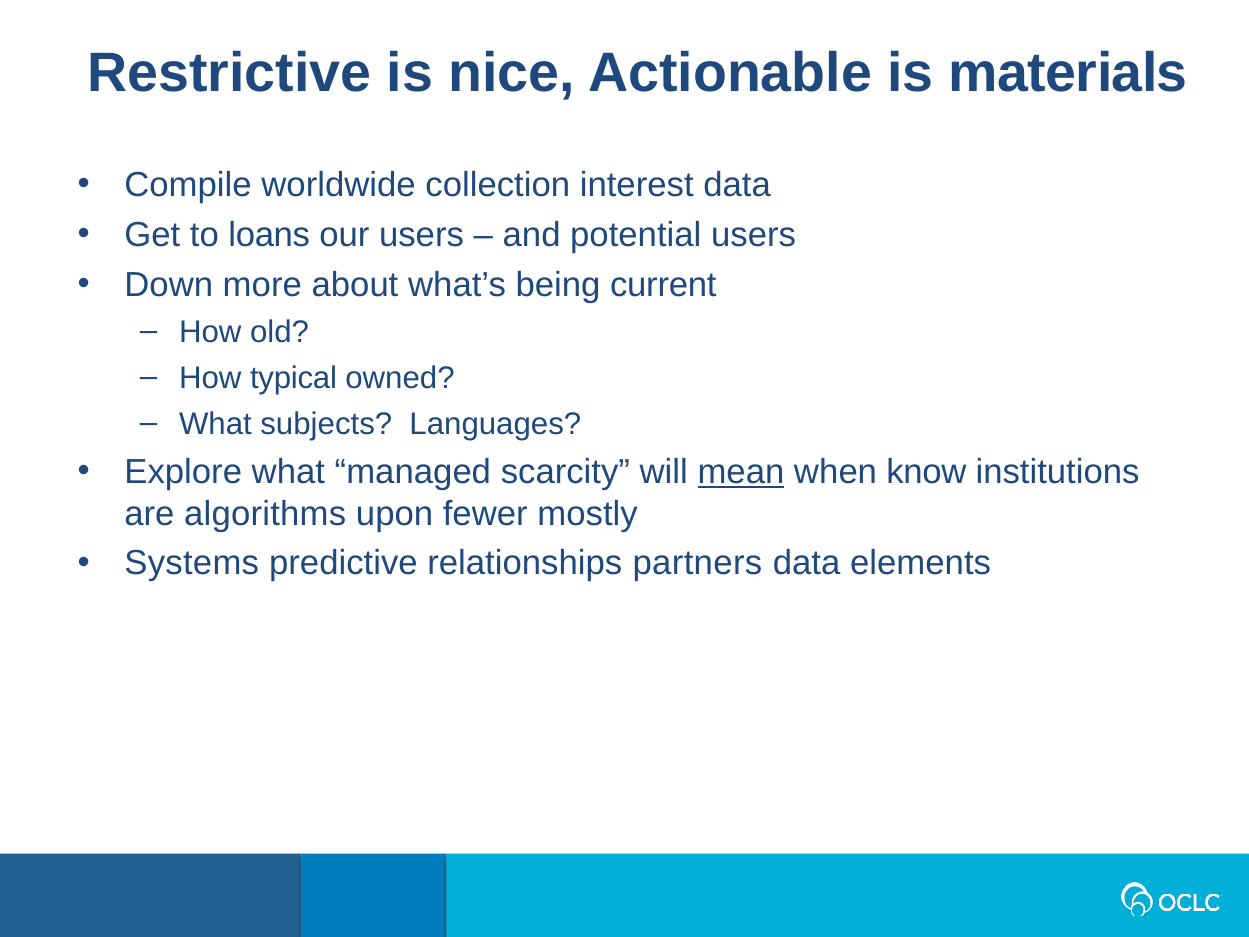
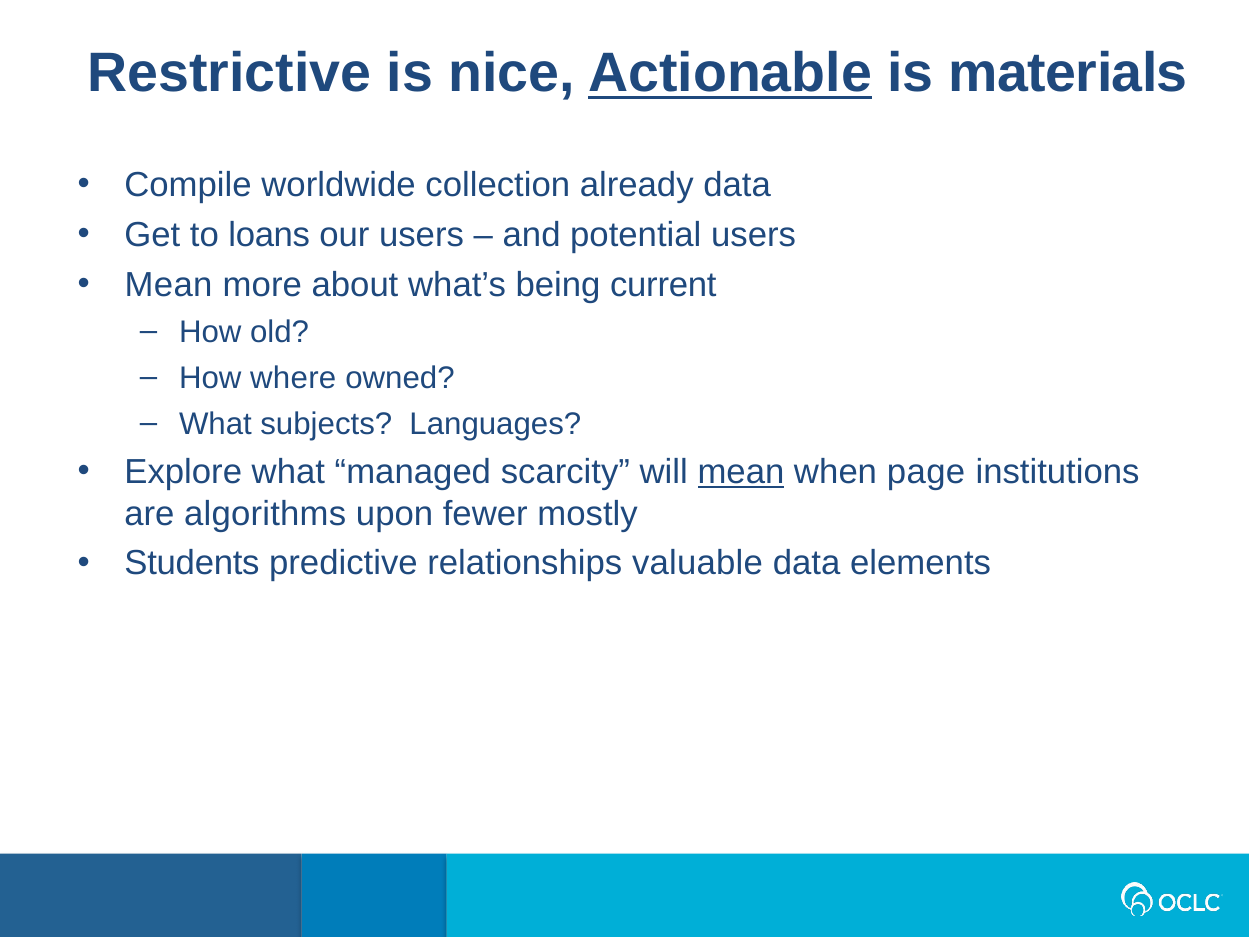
Actionable underline: none -> present (730, 73)
interest: interest -> already (637, 185)
Down: Down -> Mean (169, 284)
typical: typical -> where (293, 378)
know: know -> page (926, 472)
Systems: Systems -> Students (192, 563)
partners: partners -> valuable (697, 563)
